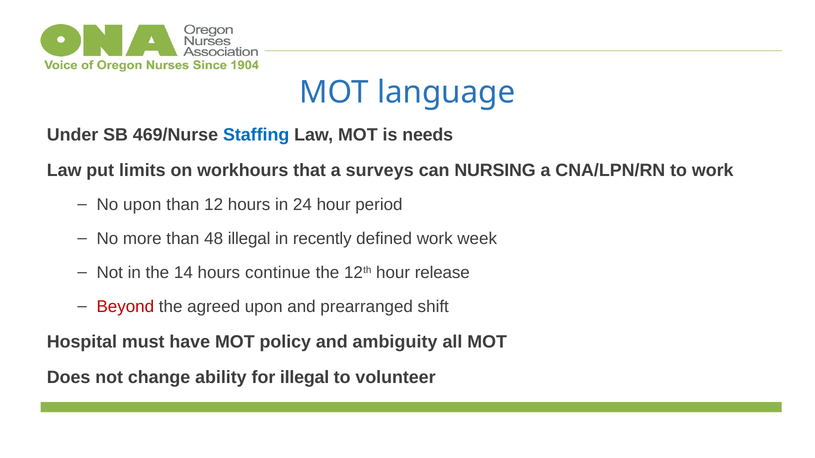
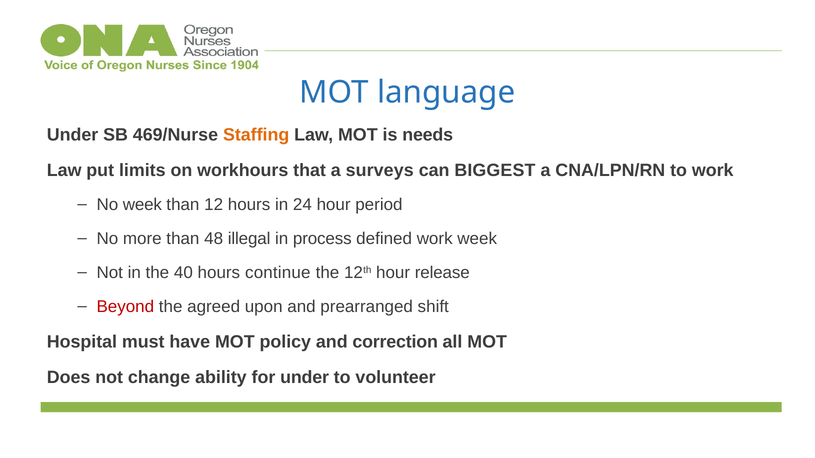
Staffing colour: blue -> orange (256, 135)
NURSING: NURSING -> BIGGEST (495, 171)
No upon: upon -> week (142, 205)
recently: recently -> process (322, 239)
14: 14 -> 40 (183, 273)
ambiguity: ambiguity -> correction (395, 342)
for illegal: illegal -> under (305, 378)
